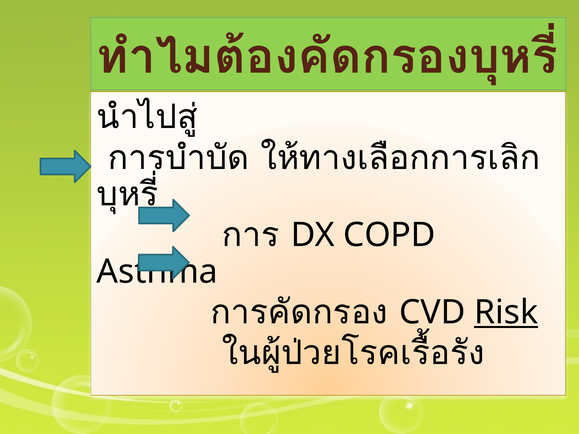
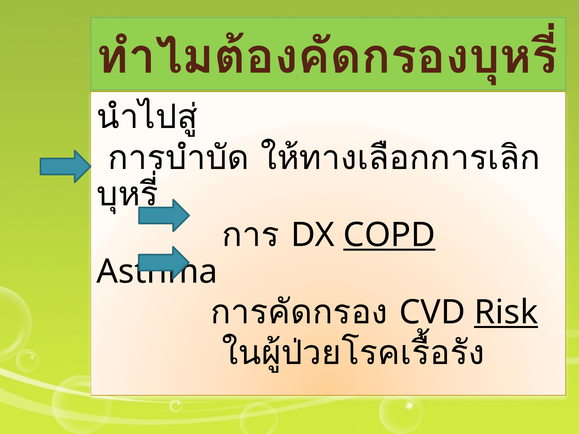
COPD underline: none -> present (389, 235)
